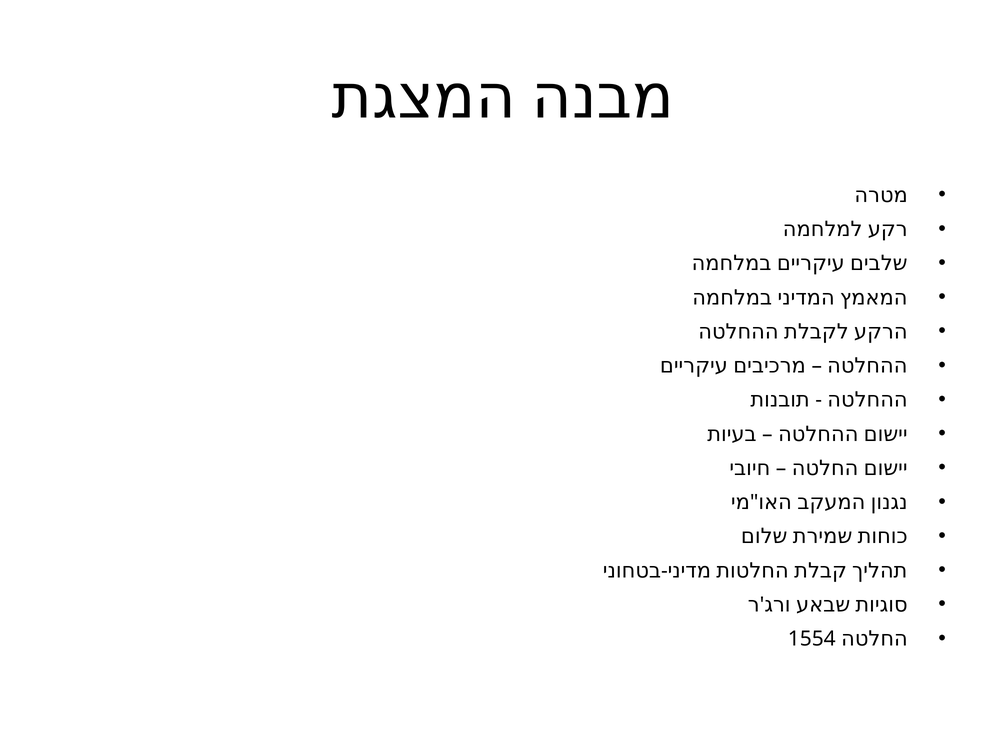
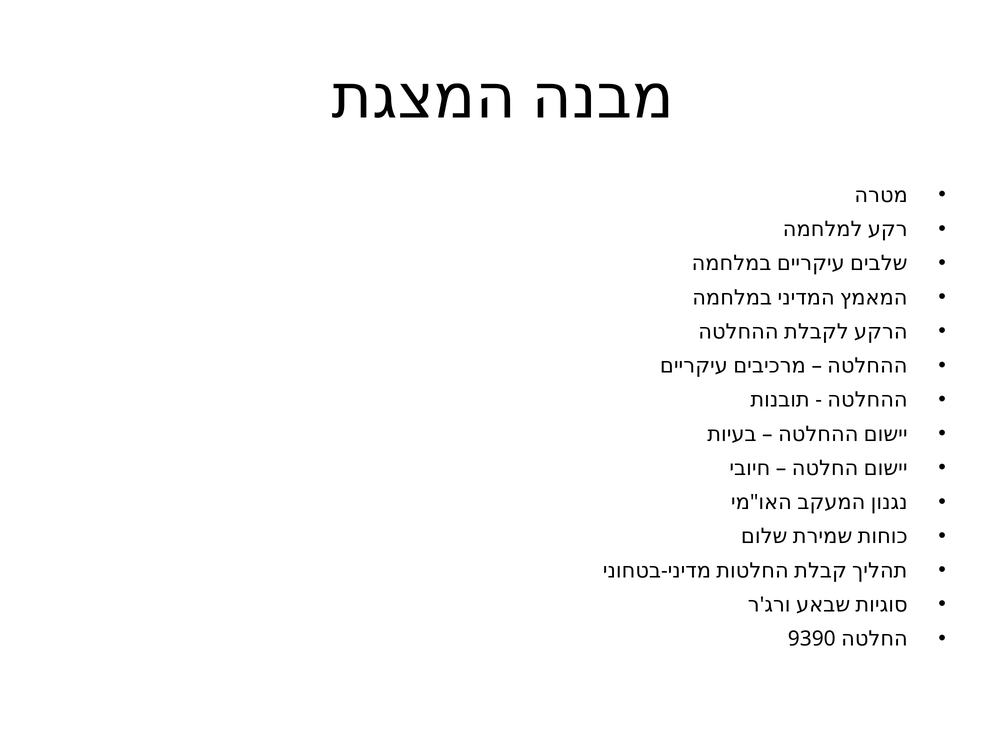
1554: 1554 -> 9390 (812, 638)
